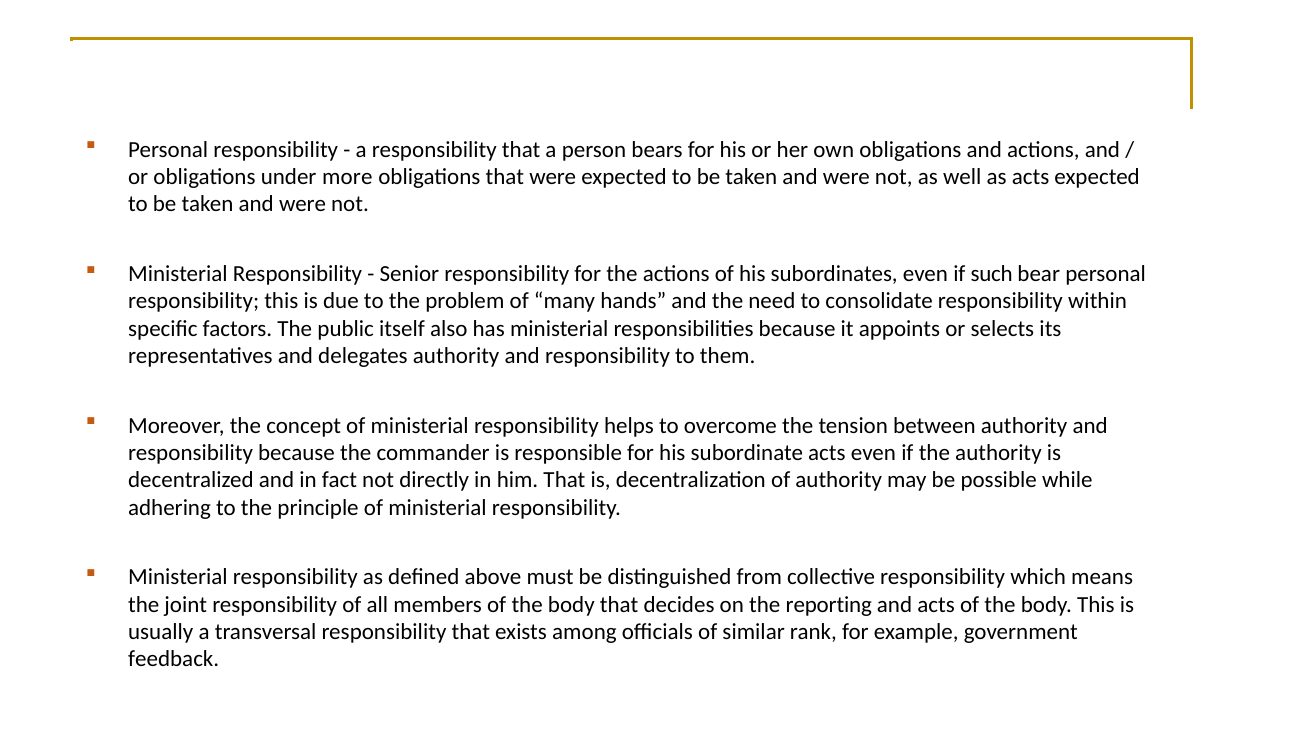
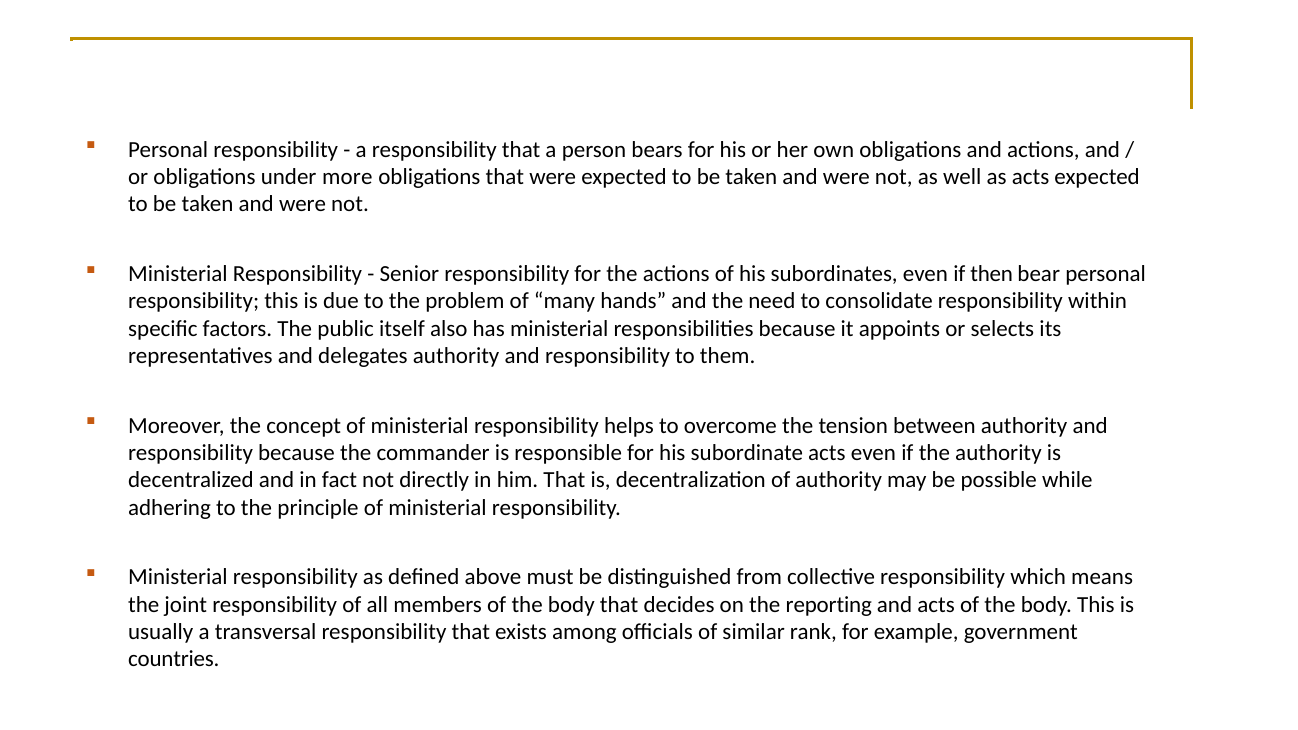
such: such -> then (992, 274)
feedback: feedback -> countries (174, 659)
